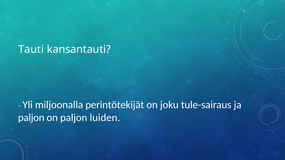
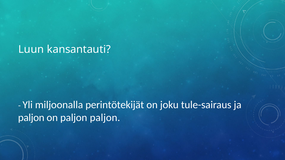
Tauti: Tauti -> Luun (31, 50)
paljon luiden: luiden -> paljon (105, 118)
